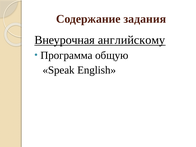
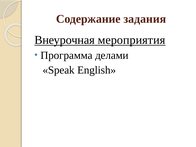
английскому: английскому -> мероприятия (131, 40)
общую: общую -> делами (112, 55)
